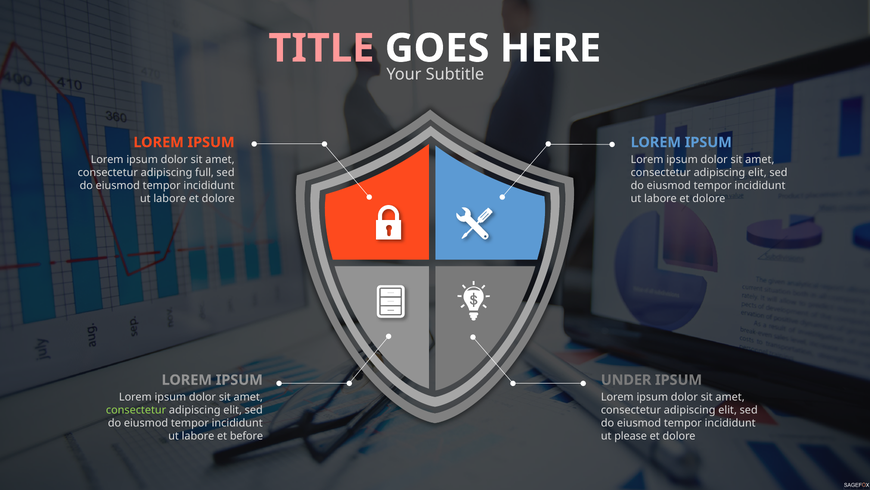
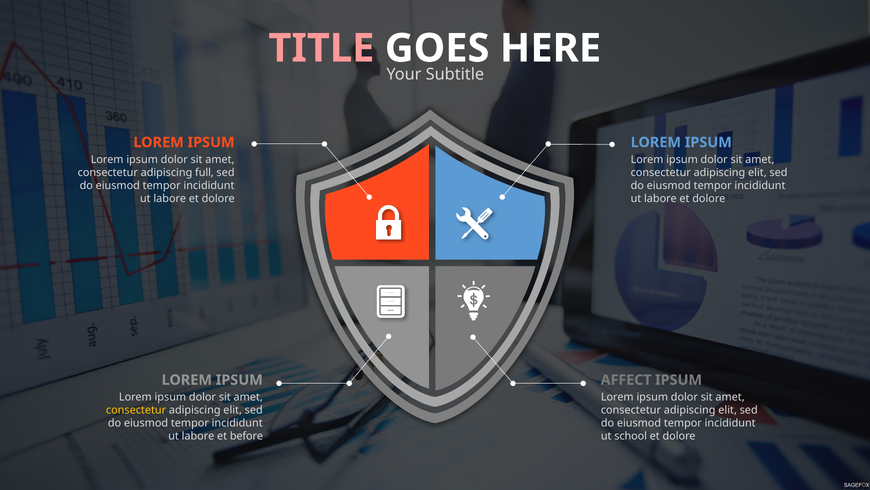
UNDER: UNDER -> AFFECT (626, 380)
consectetur colour: light green -> yellow (136, 410)
please: please -> school (631, 436)
